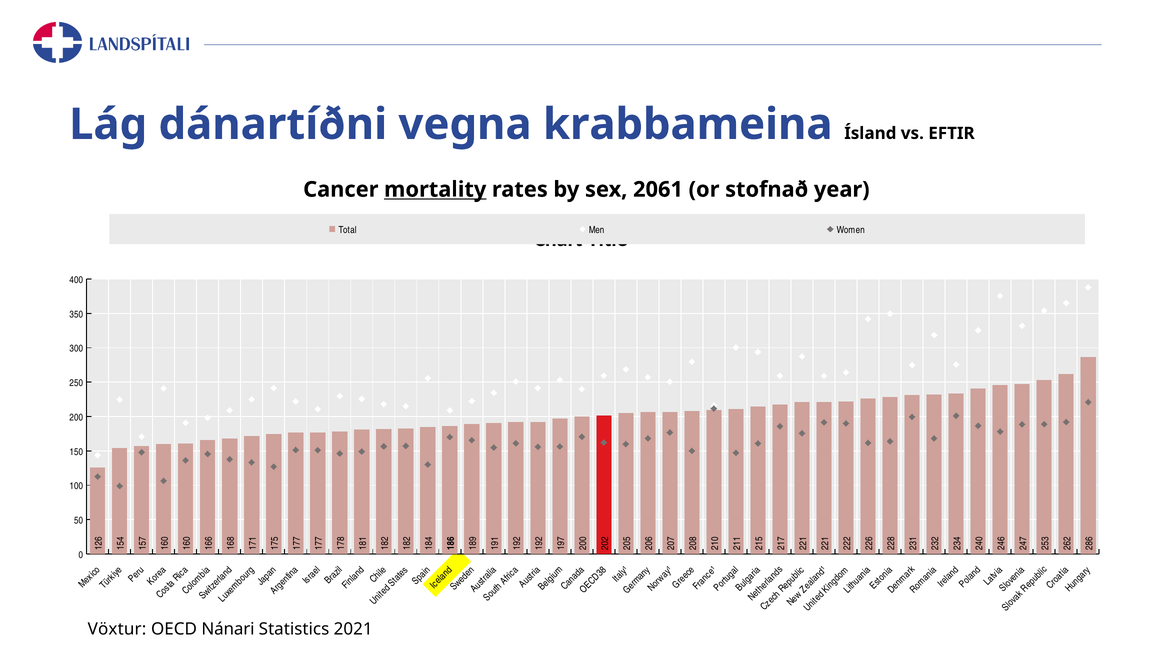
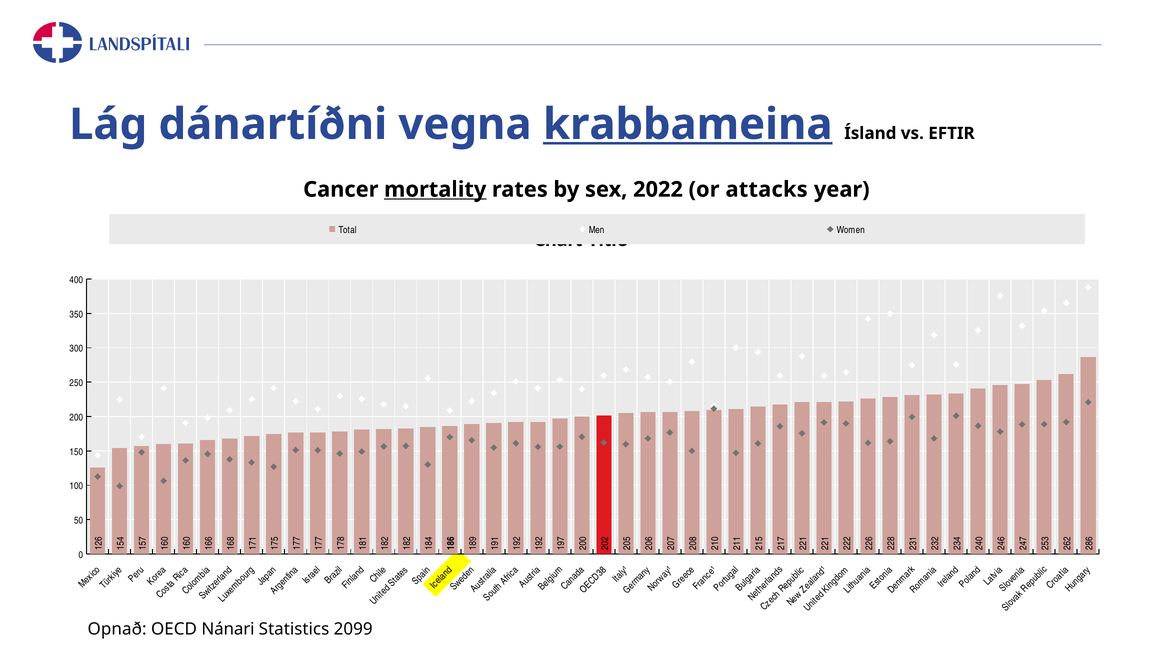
krabbameina underline: none -> present (688, 124)
2061: 2061 -> 2022 (658, 189)
stofnað: stofnað -> attacks (767, 189)
Vöxtur: Vöxtur -> Opnað (117, 628)
2021: 2021 -> 2099 (353, 628)
